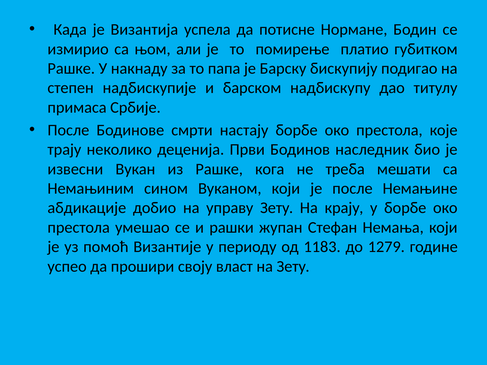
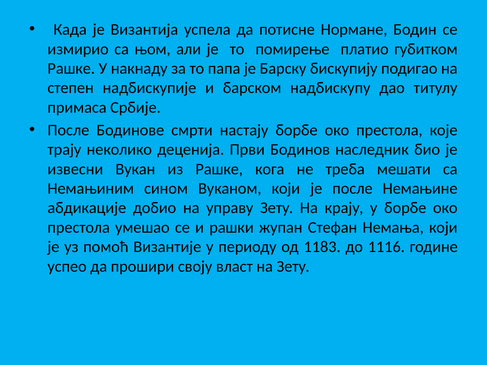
1279: 1279 -> 1116 (386, 247)
